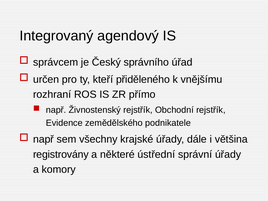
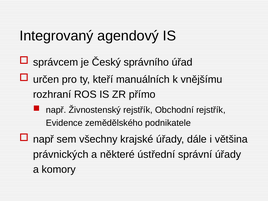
přiděleného: přiděleného -> manuálních (143, 79)
registrovány: registrovány -> právnických (61, 154)
